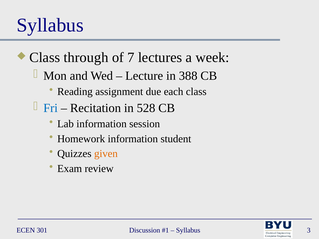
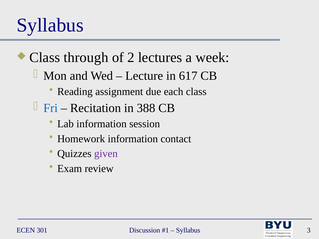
7: 7 -> 2 (131, 58)
388: 388 -> 617 (188, 76)
528: 528 -> 388 (146, 108)
student: student -> contact (176, 139)
given colour: orange -> purple (106, 154)
